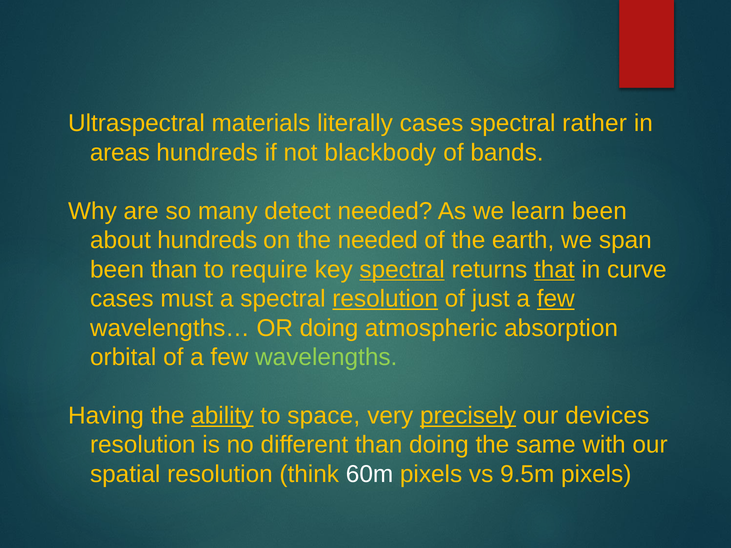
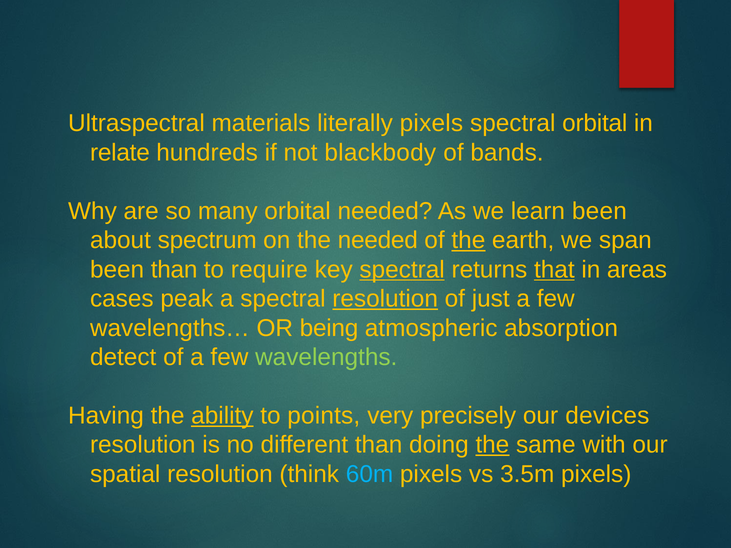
literally cases: cases -> pixels (431, 123)
spectral rather: rather -> orbital (595, 123)
areas: areas -> relate (120, 153)
many detect: detect -> orbital (298, 211)
about hundreds: hundreds -> spectrum (207, 240)
the underline: none -> present (468, 240)
curve: curve -> areas (637, 270)
must: must -> peak (187, 299)
few underline: present -> none (556, 299)
OR doing: doing -> being (329, 328)
orbital: orbital -> detect (123, 357)
space: space -> points (324, 416)
precisely underline: present -> none (468, 416)
the underline: none -> present (492, 445)
60m colour: white -> light blue (370, 474)
9.5m: 9.5m -> 3.5m (527, 474)
